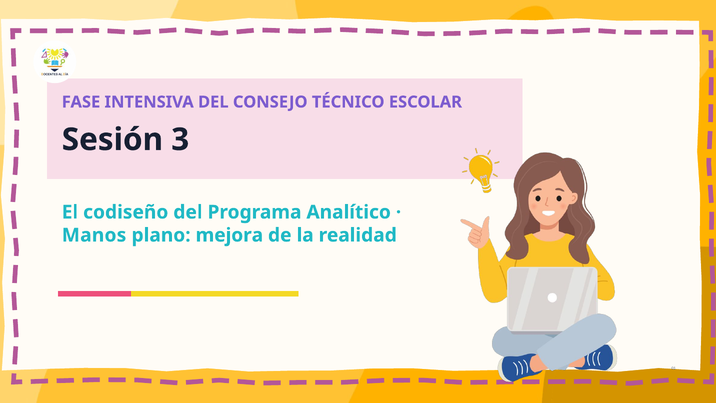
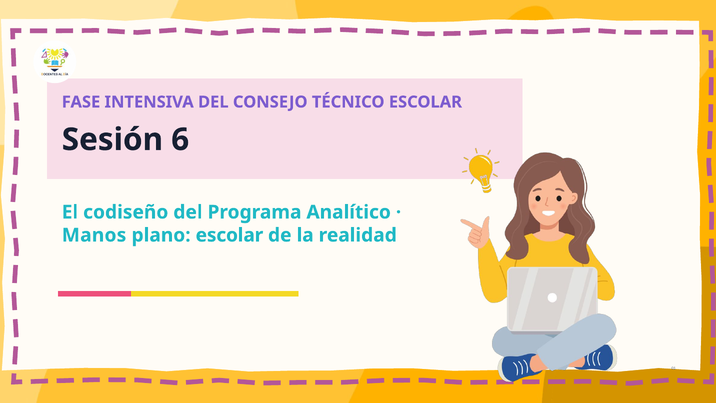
3: 3 -> 6 (180, 140)
plano mejora: mejora -> escolar (229, 235)
